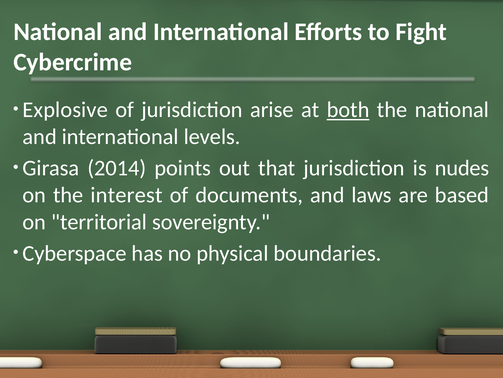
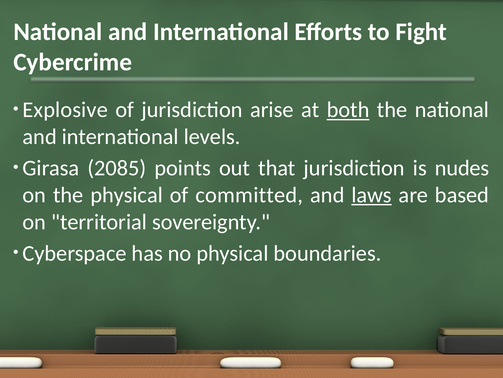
2014: 2014 -> 2085 (117, 168)
the interest: interest -> physical (127, 195)
documents: documents -> committed (249, 195)
laws underline: none -> present (372, 195)
